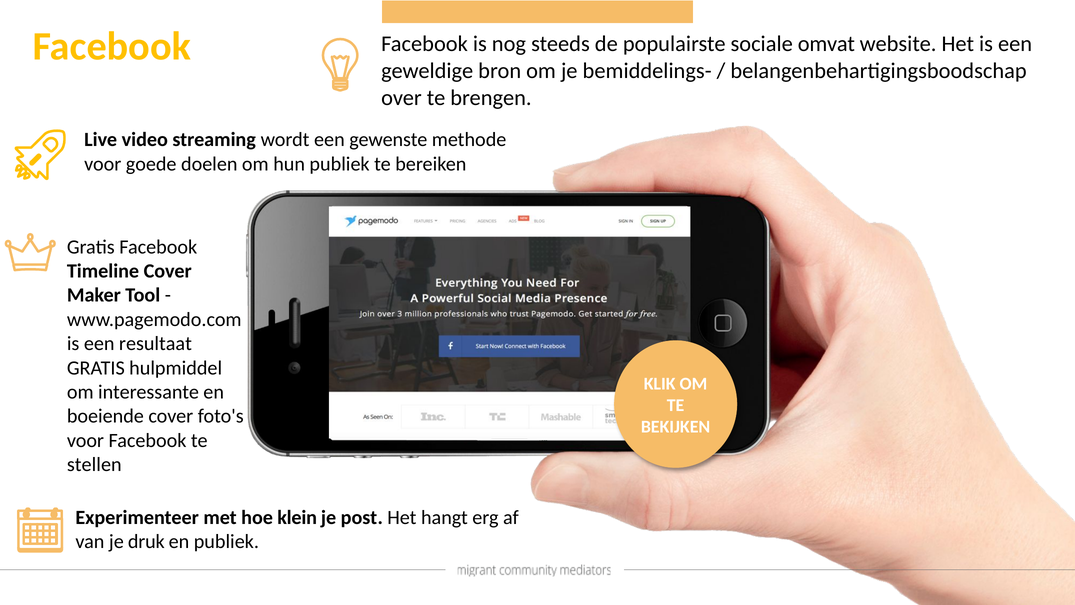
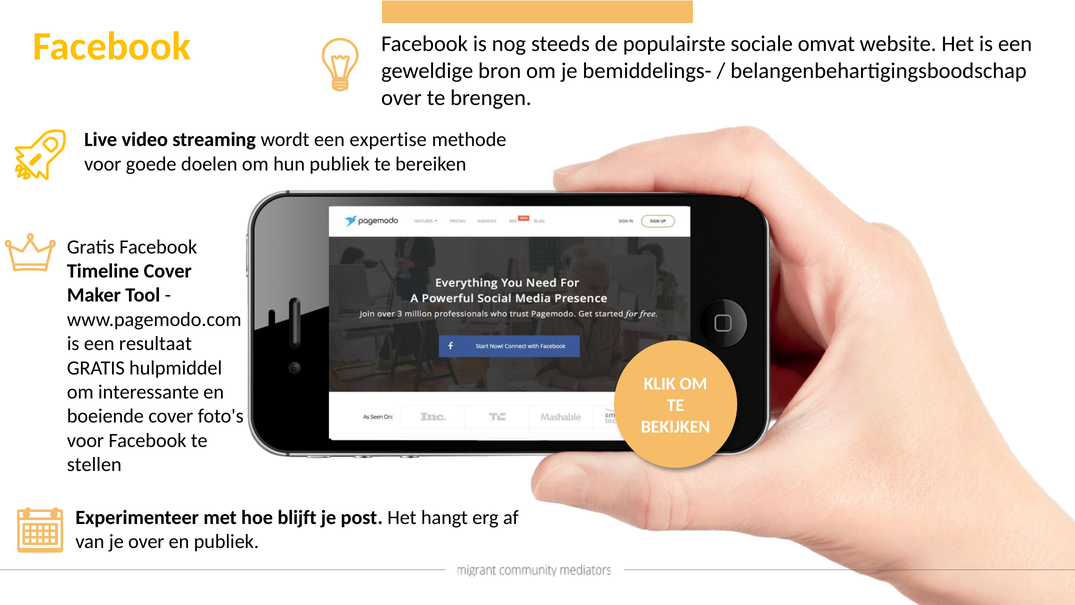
gewenste: gewenste -> expertise (388, 140)
klein: klein -> blijft (297, 517)
je druk: druk -> over (146, 542)
